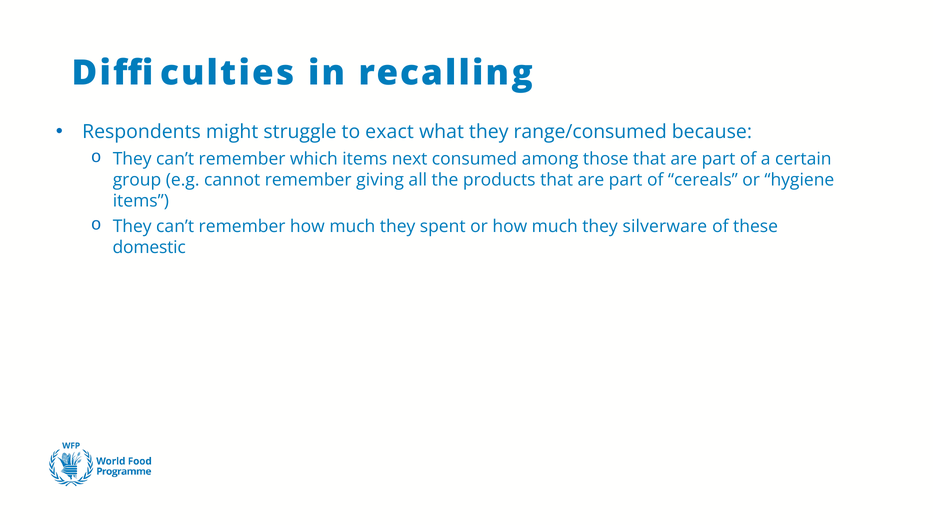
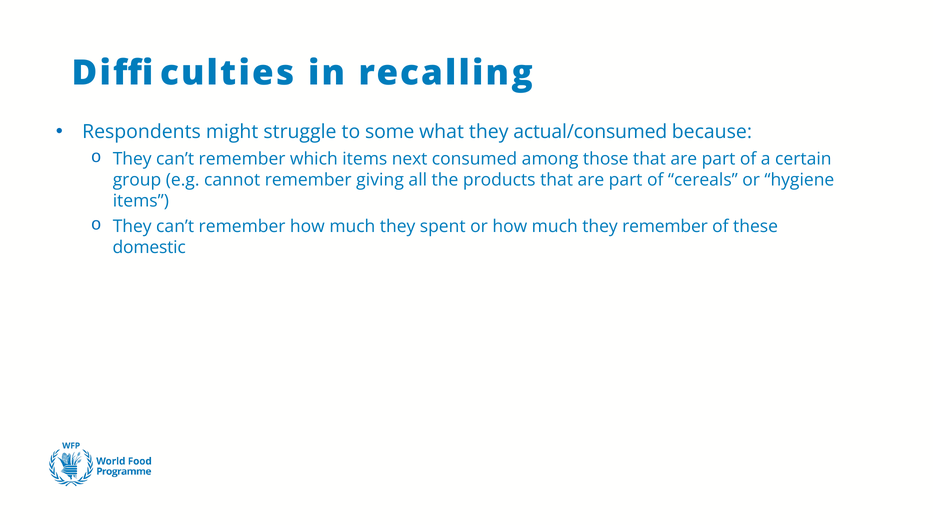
exact: exact -> some (390, 132)
range/consumed: range/consumed -> actual/consumed (590, 132)
they silverware: silverware -> remember (665, 226)
